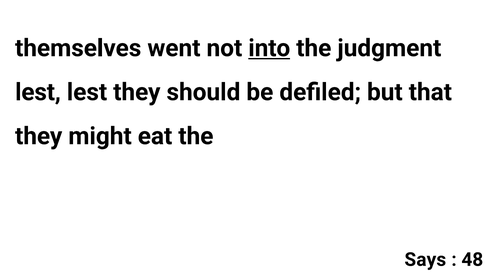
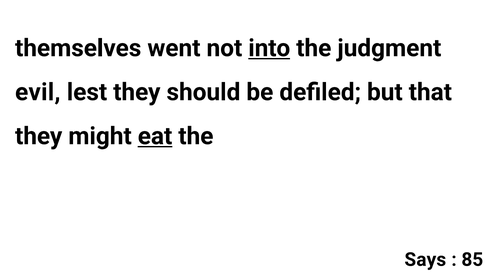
lest: lest -> evil (38, 92)
eat underline: none -> present (155, 136)
48: 48 -> 85 (472, 259)
